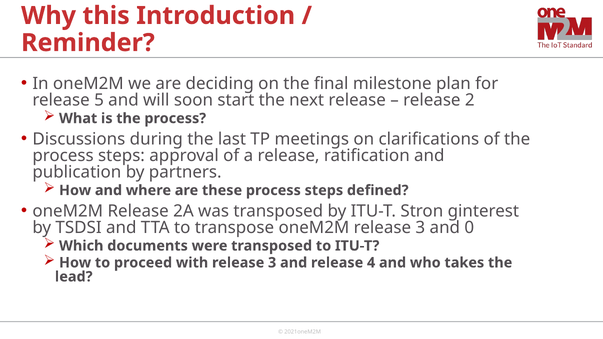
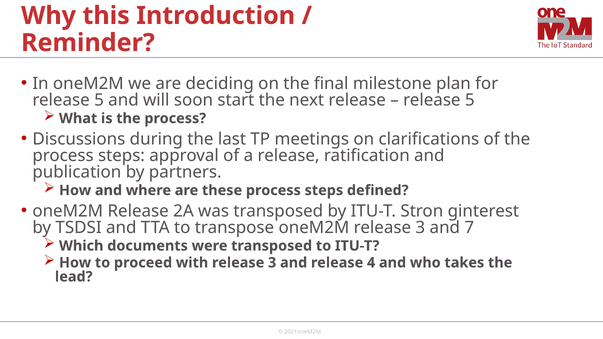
2: 2 -> 5 (470, 100)
0: 0 -> 7 (469, 228)
